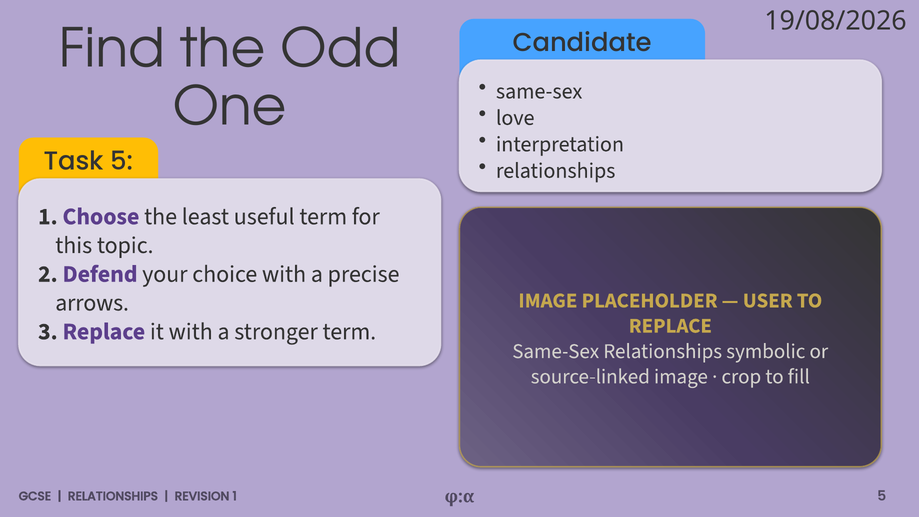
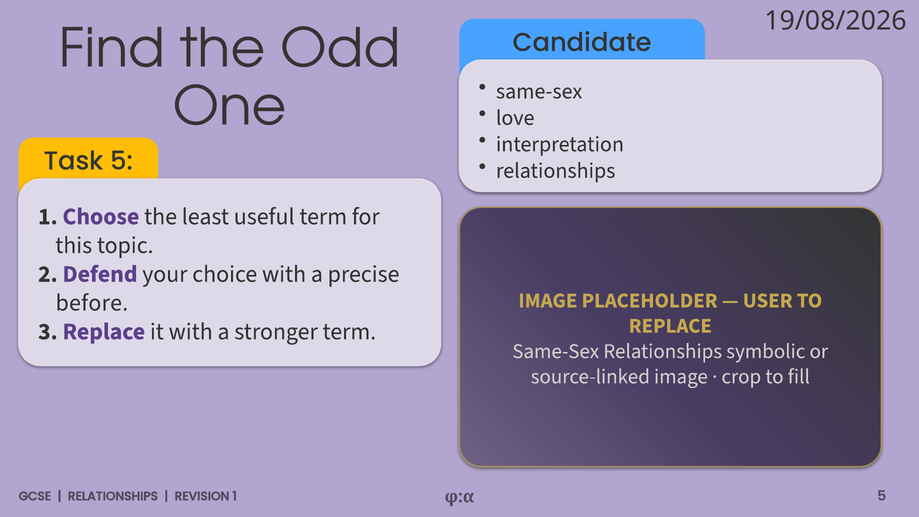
arrows: arrows -> before (92, 303)
